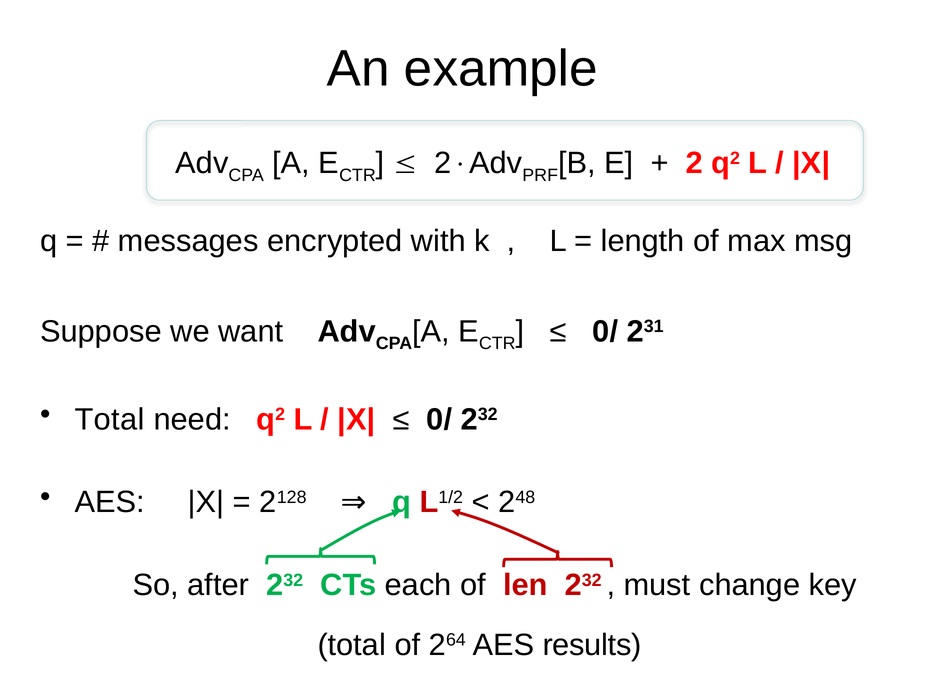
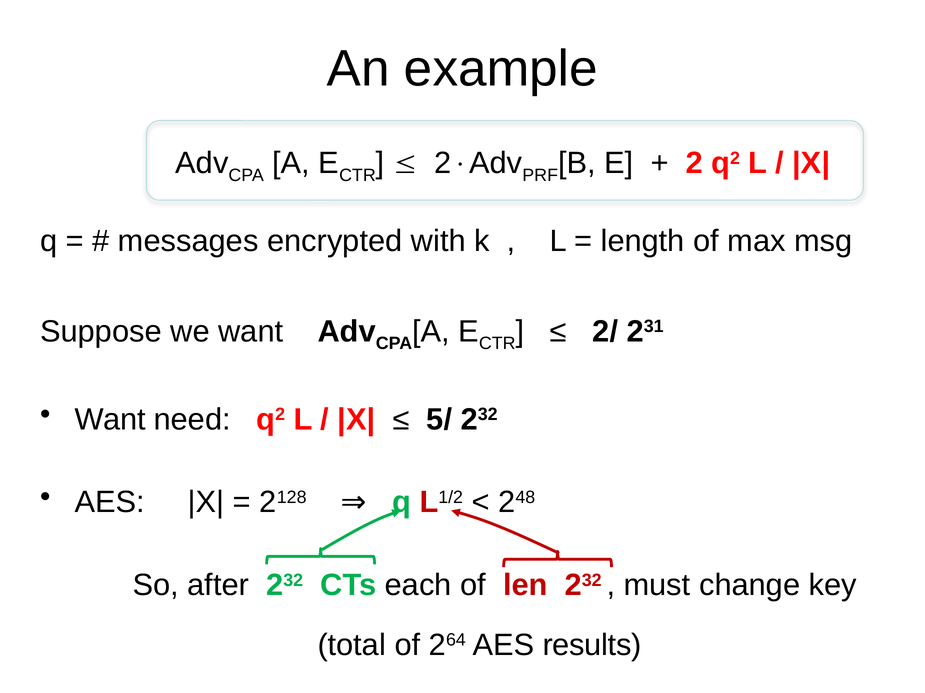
0/: 0/ -> 2/ (605, 332)
Total: Total -> Want (110, 420)
0/: 0/ -> 5/ (439, 420)
